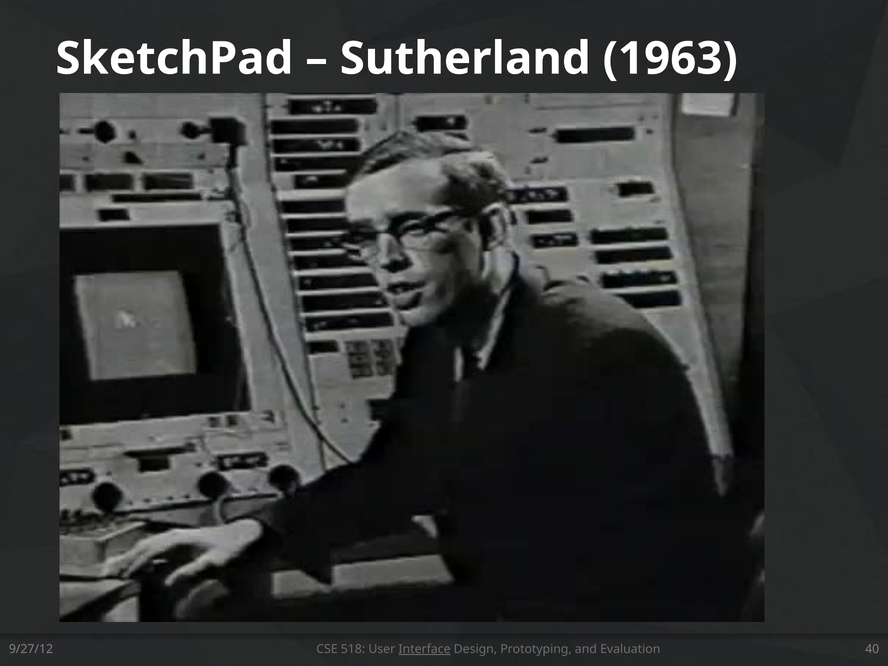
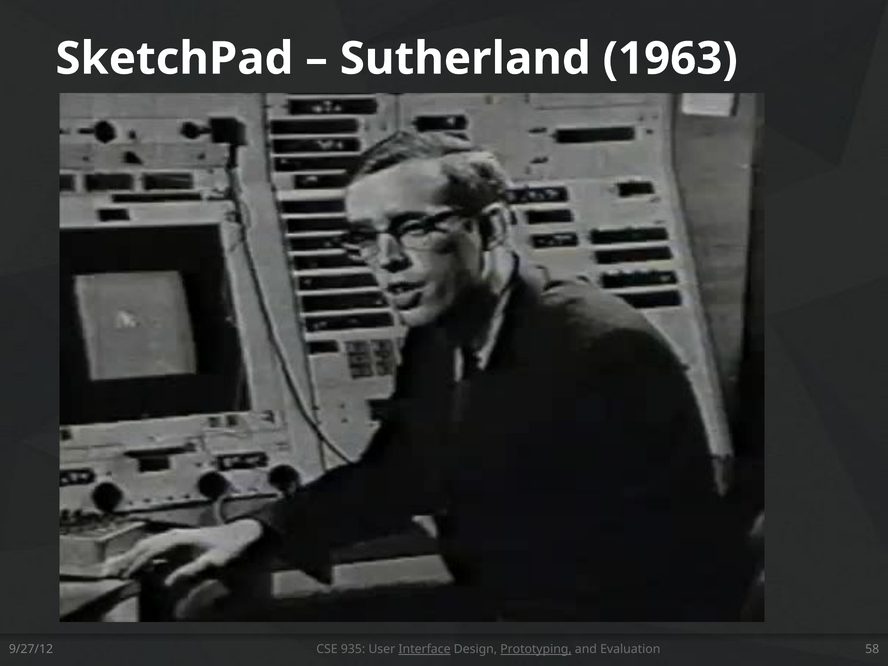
518: 518 -> 935 (353, 649)
Prototyping underline: none -> present (536, 649)
40: 40 -> 58 (872, 649)
